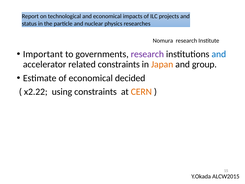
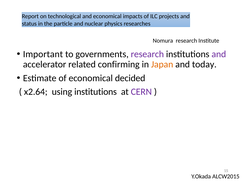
and colour: blue -> purple (219, 54)
related constraints: constraints -> confirming (119, 64)
group: group -> today (204, 64)
x2.22: x2.22 -> x2.64 (36, 92)
using constraints: constraints -> institutions (96, 92)
CERN colour: orange -> purple (141, 92)
